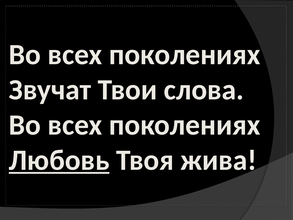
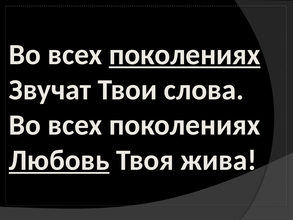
поколениях underline: none -> present (185, 55)
